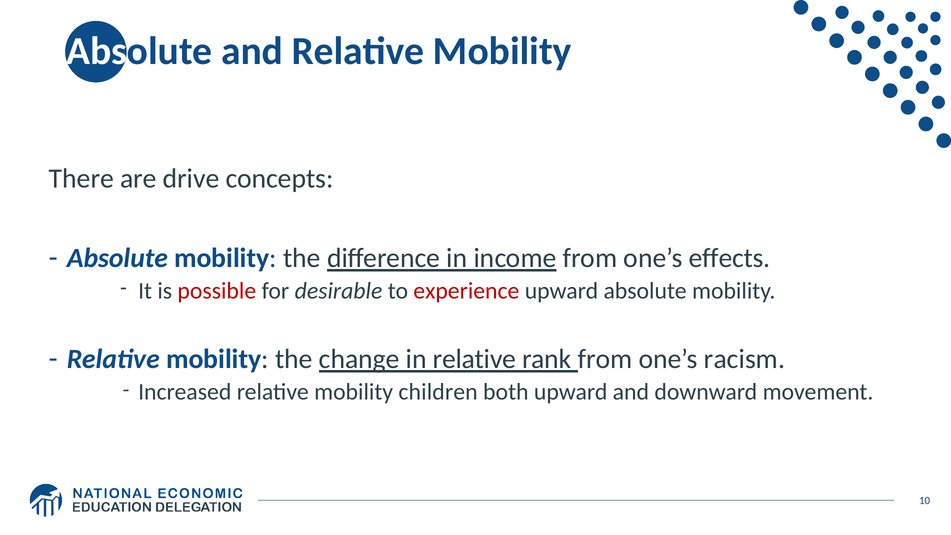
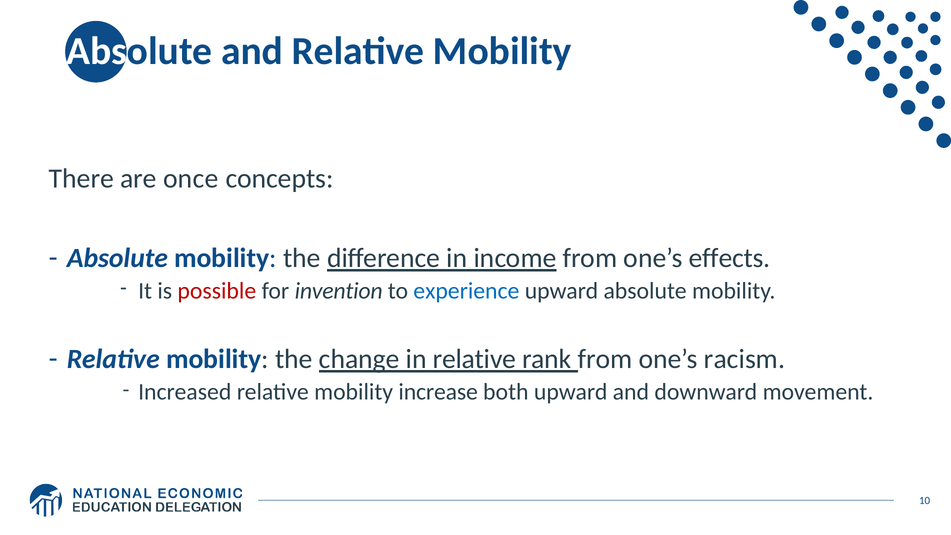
drive: drive -> once (191, 179)
desirable: desirable -> invention (339, 291)
experience colour: red -> blue (466, 291)
children: children -> increase (438, 392)
